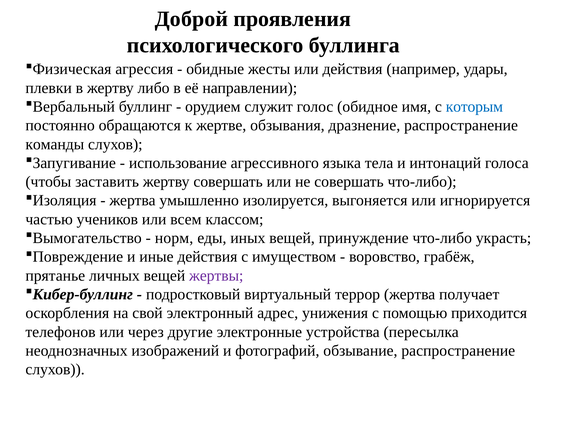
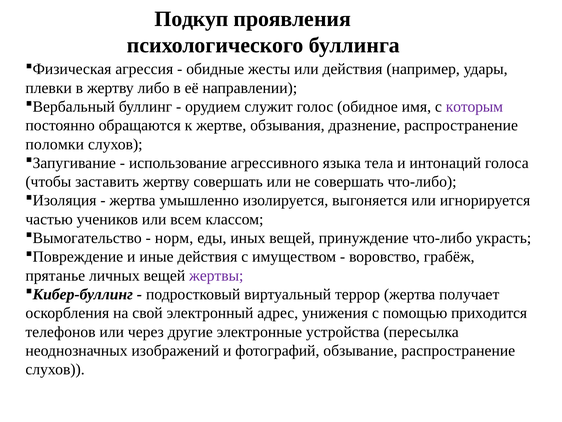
Доброй: Доброй -> Подкуп (192, 19)
которым colour: blue -> purple (474, 107)
команды: команды -> поломки (55, 144)
